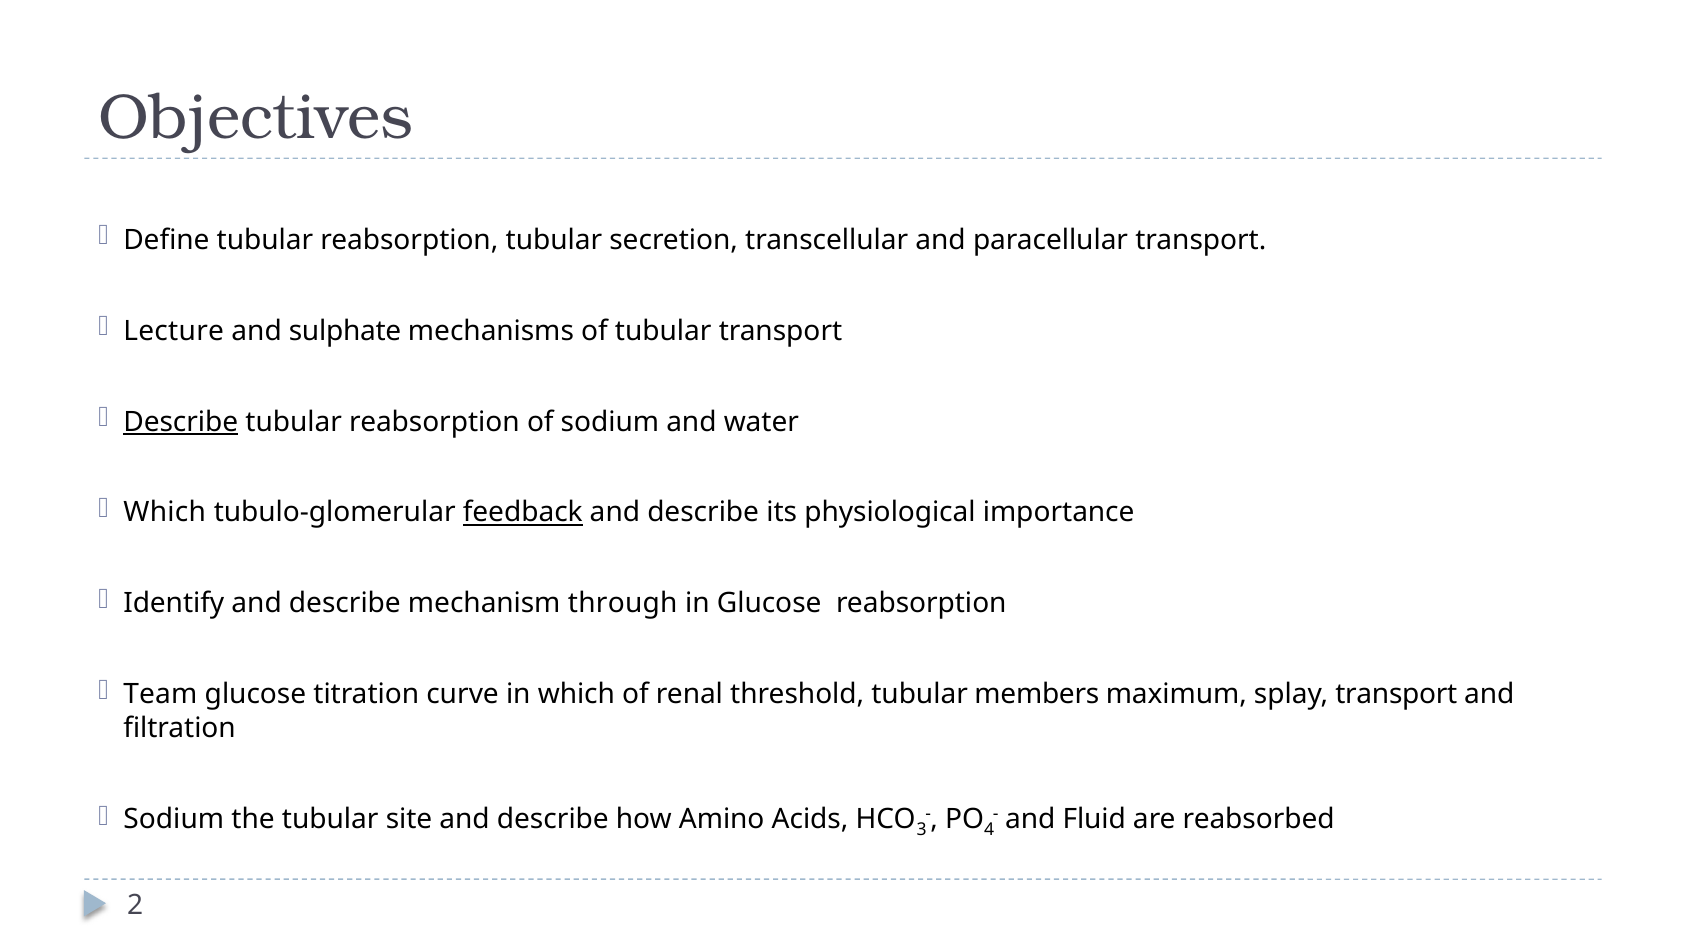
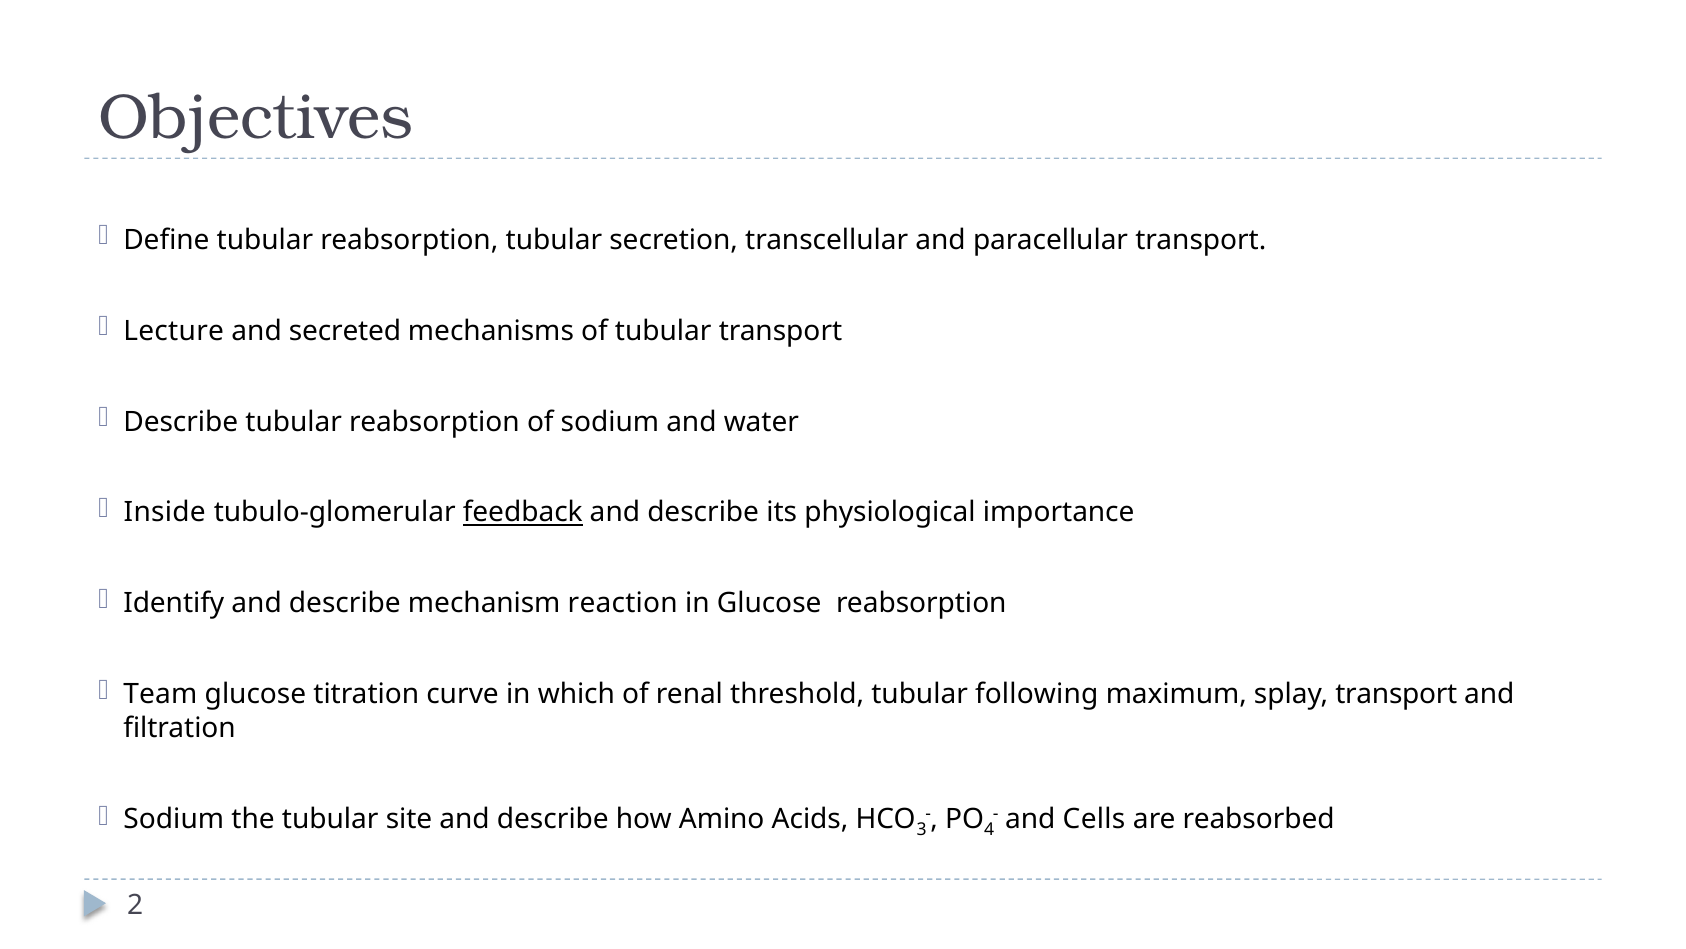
sulphate: sulphate -> secreted (345, 331)
Describe underline: present -> none (181, 422)
Which: Which -> Inside (165, 512)
through: through -> reaction (623, 603)
members: members -> following (1037, 694)
Fluid: Fluid -> Cells (1094, 819)
